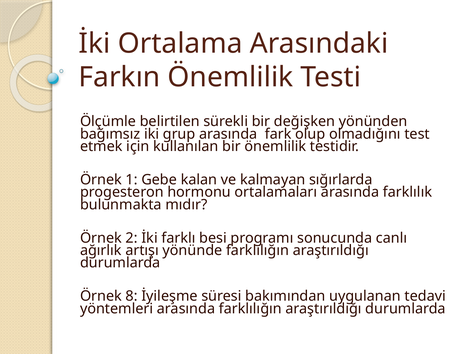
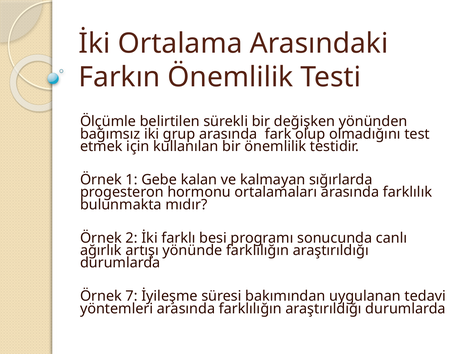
8: 8 -> 7 (132, 296)
